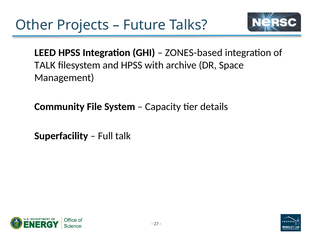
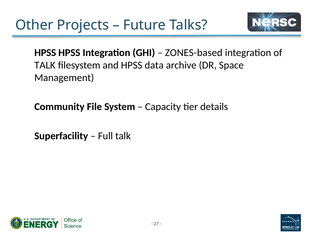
LEED: LEED -> HPSS (45, 53)
with: with -> data (154, 65)
